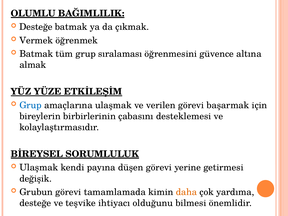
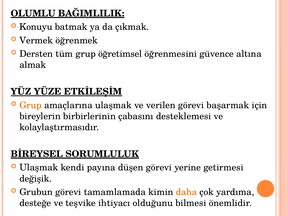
Desteğe: Desteğe -> Konuyu (36, 27)
Batmak: Batmak -> Dersten (36, 54)
sıralaması: sıralaması -> öğretimsel (120, 54)
Grup colour: blue -> orange (31, 105)
